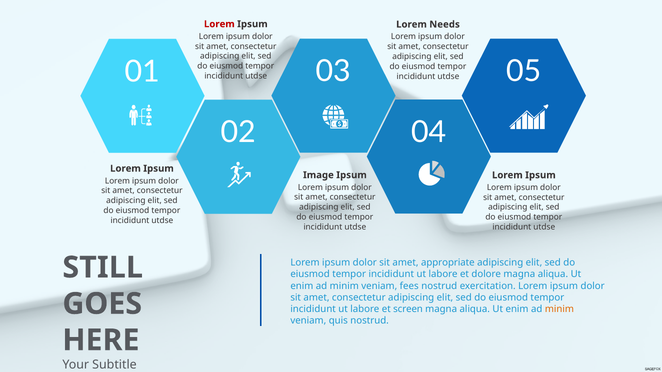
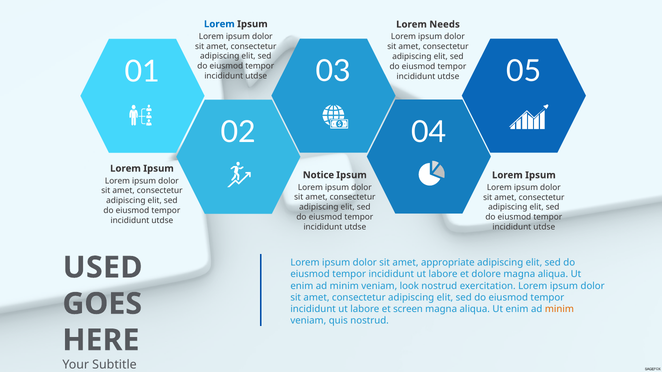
Lorem colour: red -> blue (219, 24)
Image: Image -> Notice (318, 175)
STILL: STILL -> USED (103, 268)
fees: fees -> look (409, 286)
